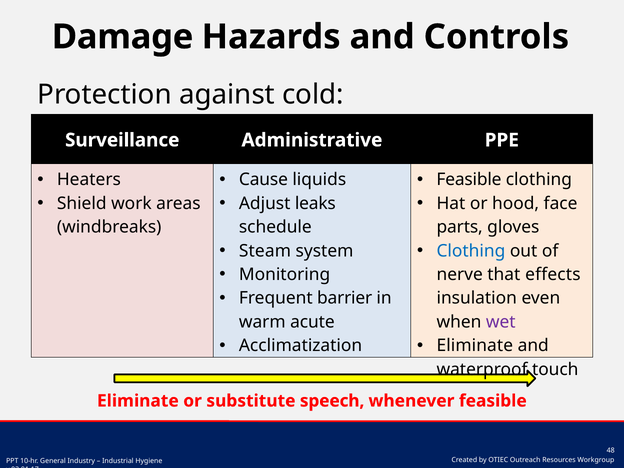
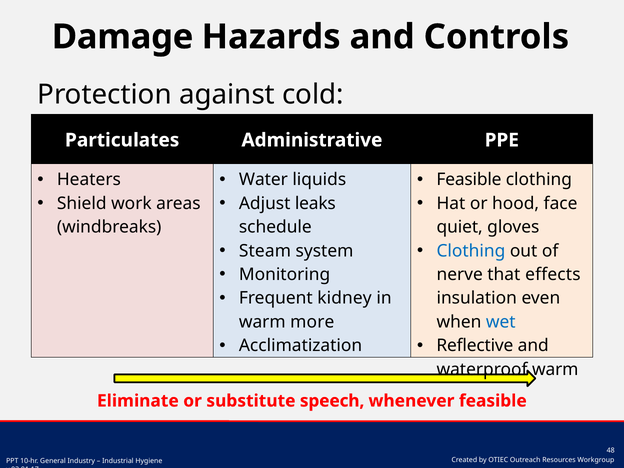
Surveillance: Surveillance -> Particulates (122, 140)
Cause: Cause -> Water (263, 180)
parts: parts -> quiet (460, 227)
barrier: barrier -> kidney (344, 298)
acute: acute -> more (312, 322)
wet colour: purple -> blue (501, 322)
Eliminate: Eliminate -> Reflective (475, 346)
waterproof touch: touch -> warm (555, 369)
